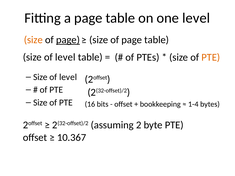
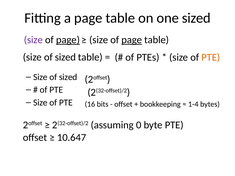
one level: level -> sized (196, 18)
size colour: orange -> purple (33, 40)
page underline: none -> present (132, 40)
level: level -> sized (65, 57)
level: level -> sized (68, 77)
2: 2 -> 0 (139, 125)
10.367: 10.367 -> 10.647 (72, 138)
